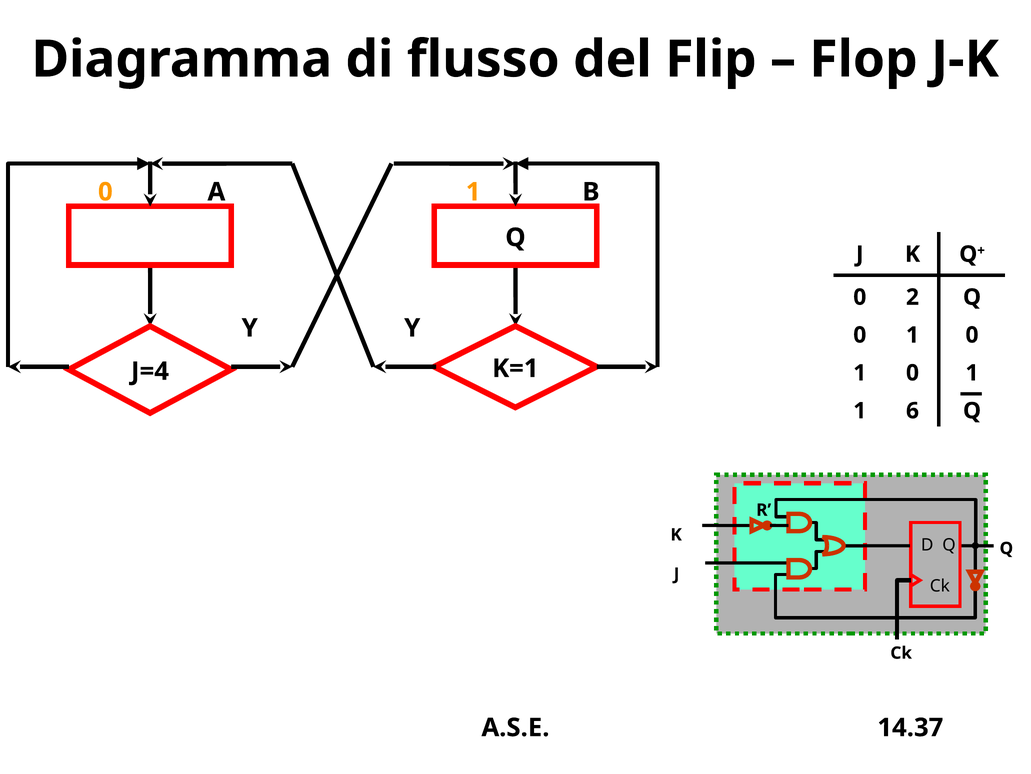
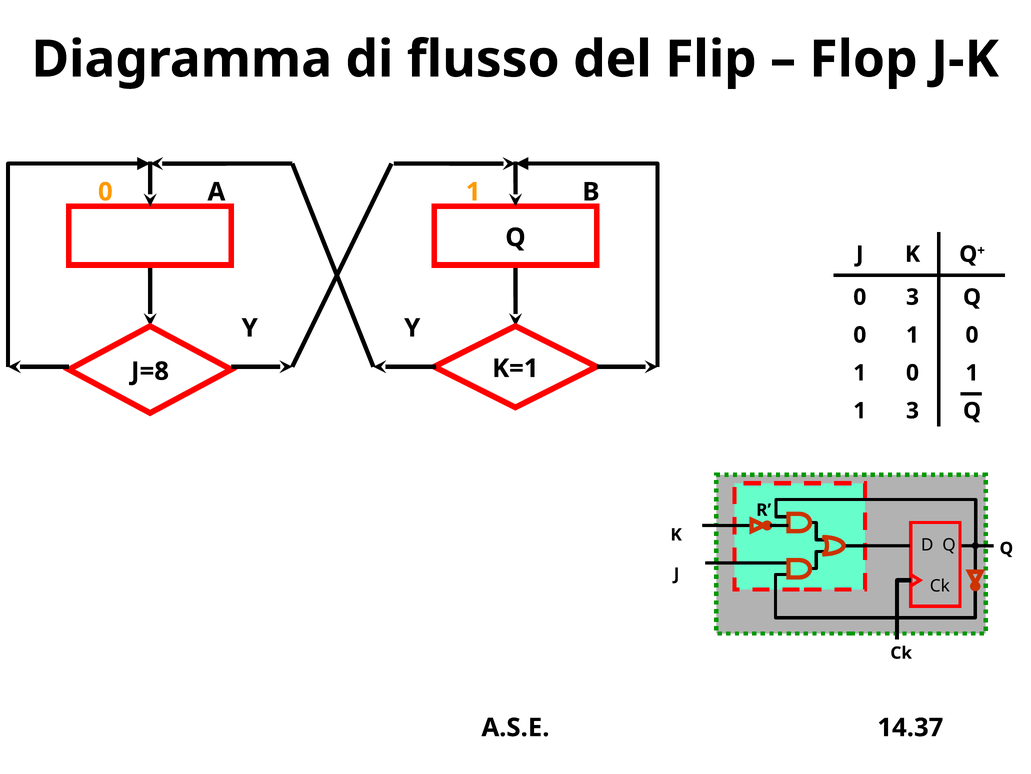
0 2: 2 -> 3 (912, 297)
J=4: J=4 -> J=8 (150, 371)
1 6: 6 -> 3 (912, 410)
